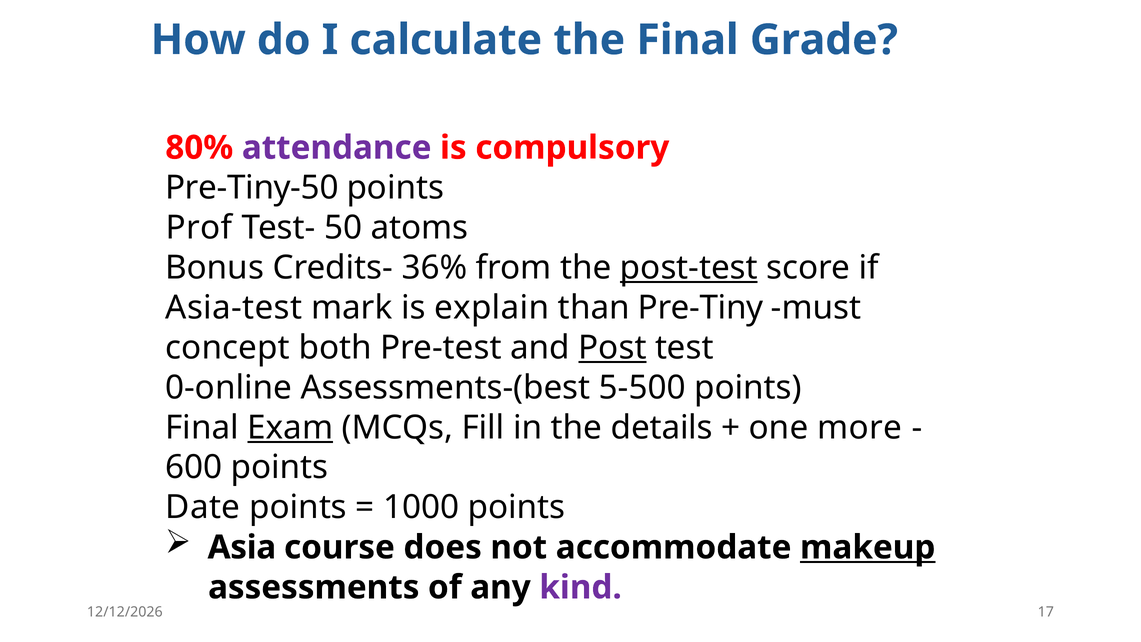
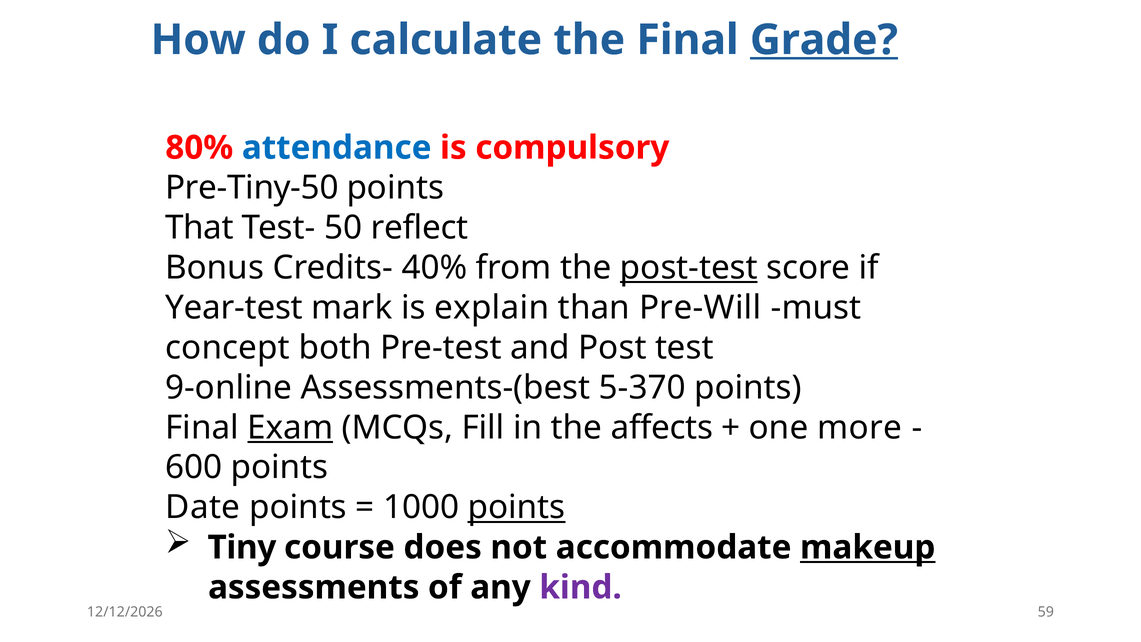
Grade underline: none -> present (824, 40)
attendance colour: purple -> blue (337, 148)
Prof: Prof -> That (199, 228)
atoms: atoms -> reflect (420, 228)
36%: 36% -> 40% (434, 268)
Asia-test: Asia-test -> Year-test (234, 308)
Pre-Tiny: Pre-Tiny -> Pre-Will (700, 308)
Post underline: present -> none (612, 347)
0-online: 0-online -> 9-online (229, 387)
5-500: 5-500 -> 5-370 (642, 387)
details: details -> affects (662, 427)
points underline: none -> present (516, 507)
Asia: Asia -> Tiny (242, 547)
17: 17 -> 59 (1046, 612)
